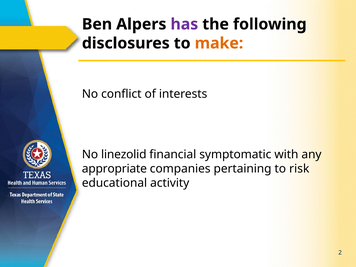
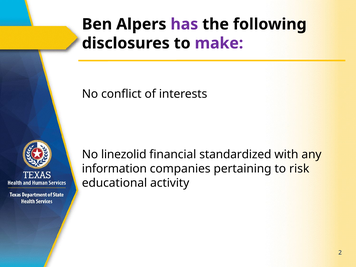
make colour: orange -> purple (219, 43)
symptomatic: symptomatic -> standardized (235, 155)
appropriate: appropriate -> information (114, 169)
